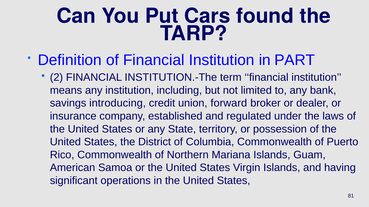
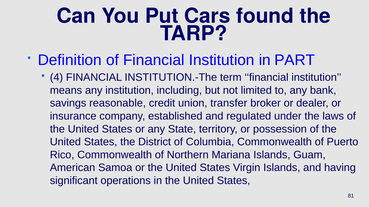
2: 2 -> 4 (56, 78)
introducing: introducing -> reasonable (118, 103)
forward: forward -> transfer (229, 103)
